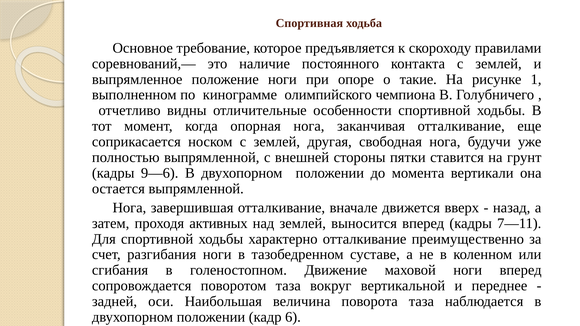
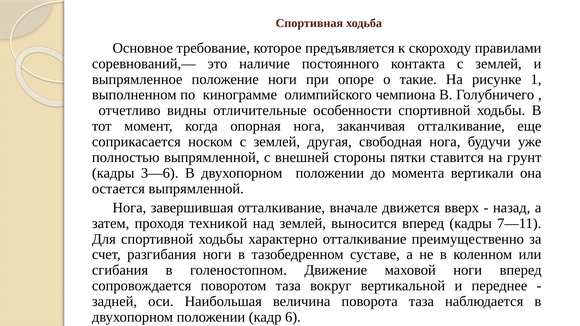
9—6: 9—6 -> 3—6 (160, 173)
активных: активных -> техникой (218, 223)
